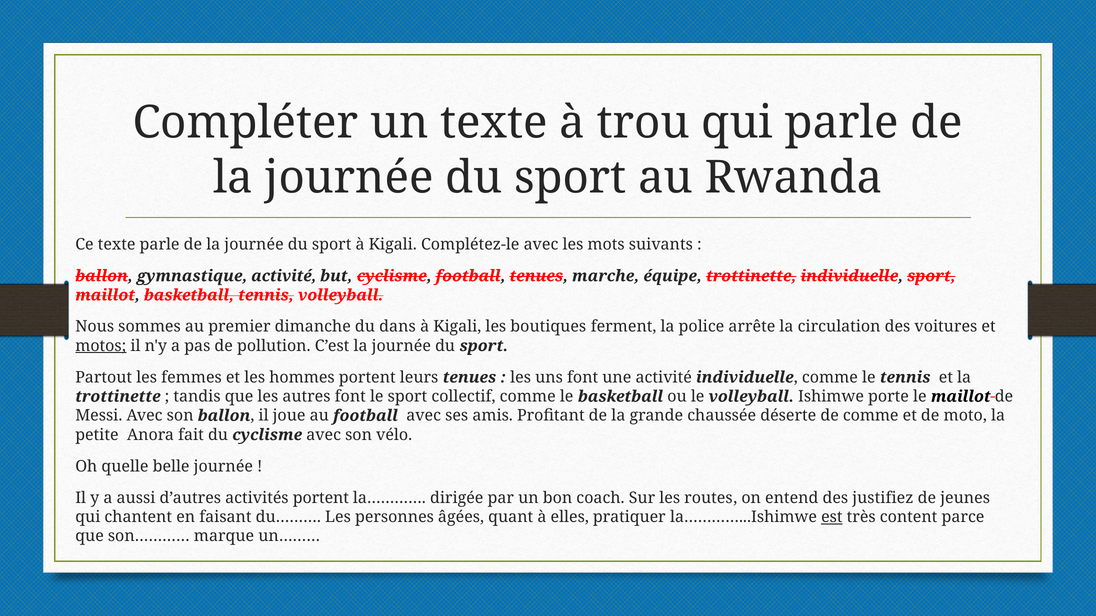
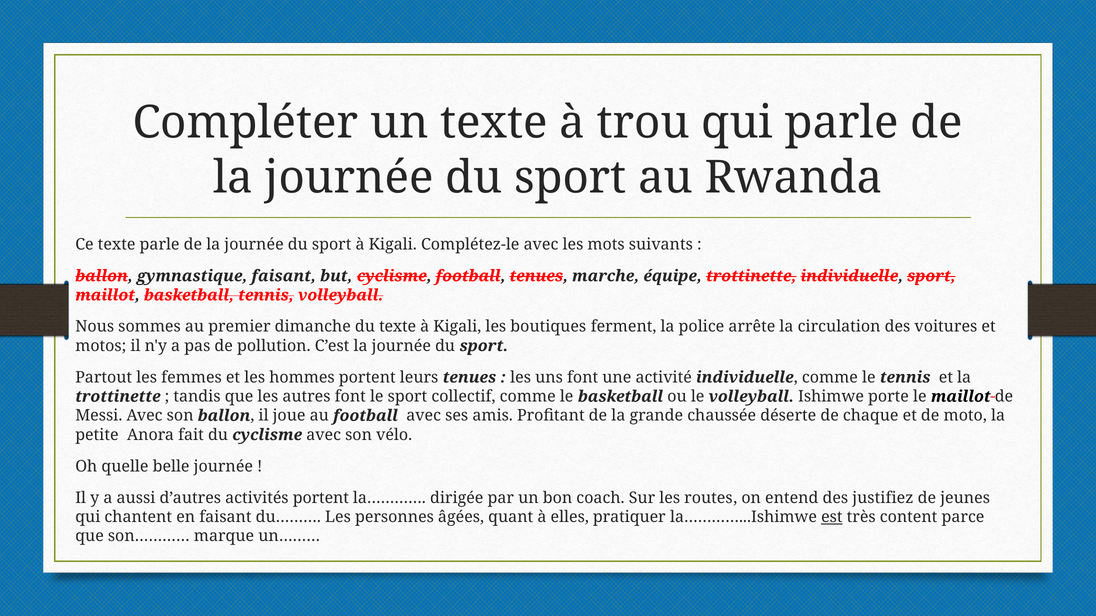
gymnastique activité: activité -> faisant (284, 276)
du dans: dans -> texte (398, 327)
motos underline: present -> none (101, 346)
de comme: comme -> chaque (871, 416)
